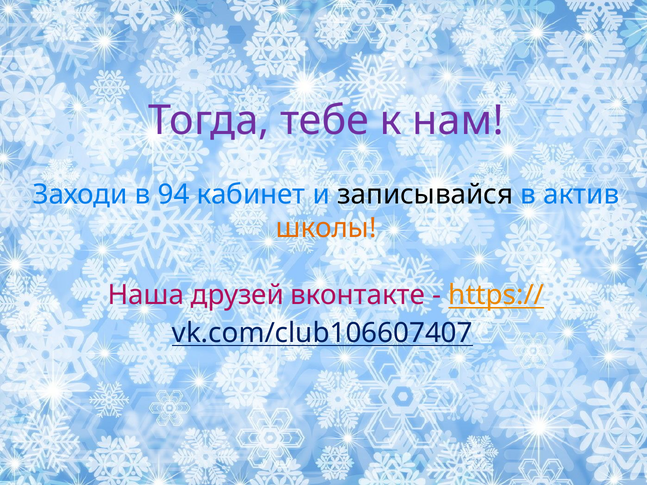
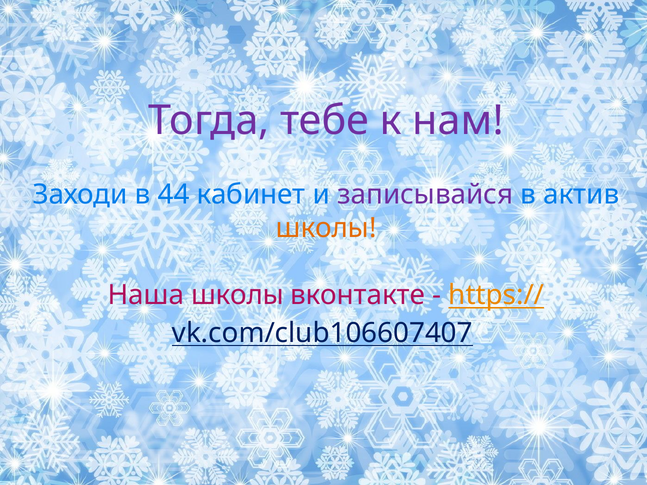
94: 94 -> 44 (174, 195)
записывайся colour: black -> purple (425, 195)
Наша друзей: друзей -> школы (237, 295)
